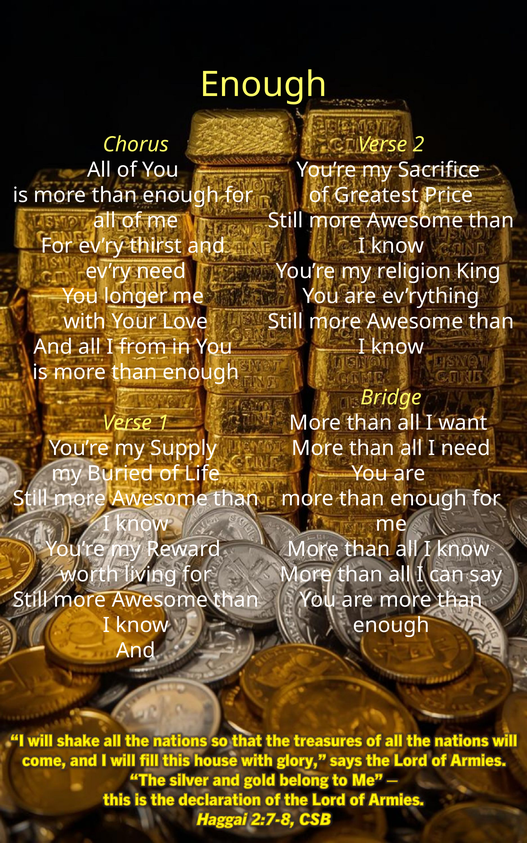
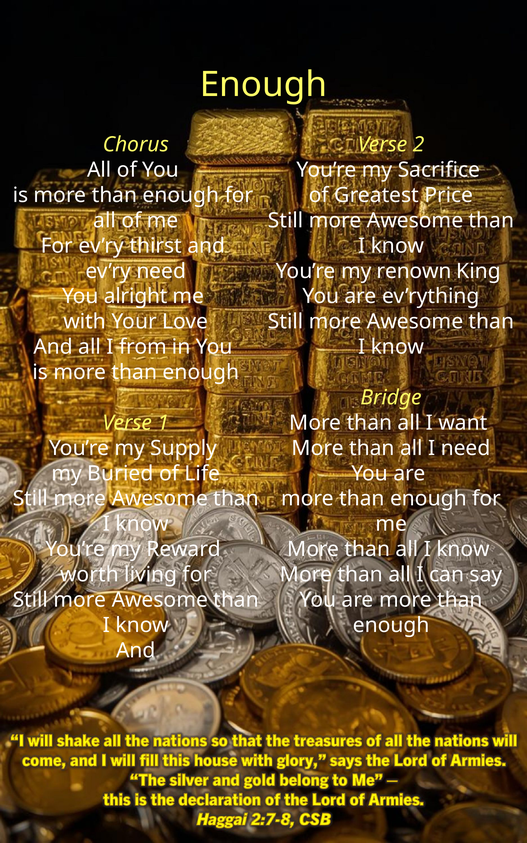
religion: religion -> renown (414, 271)
longer: longer -> alright (136, 296)
